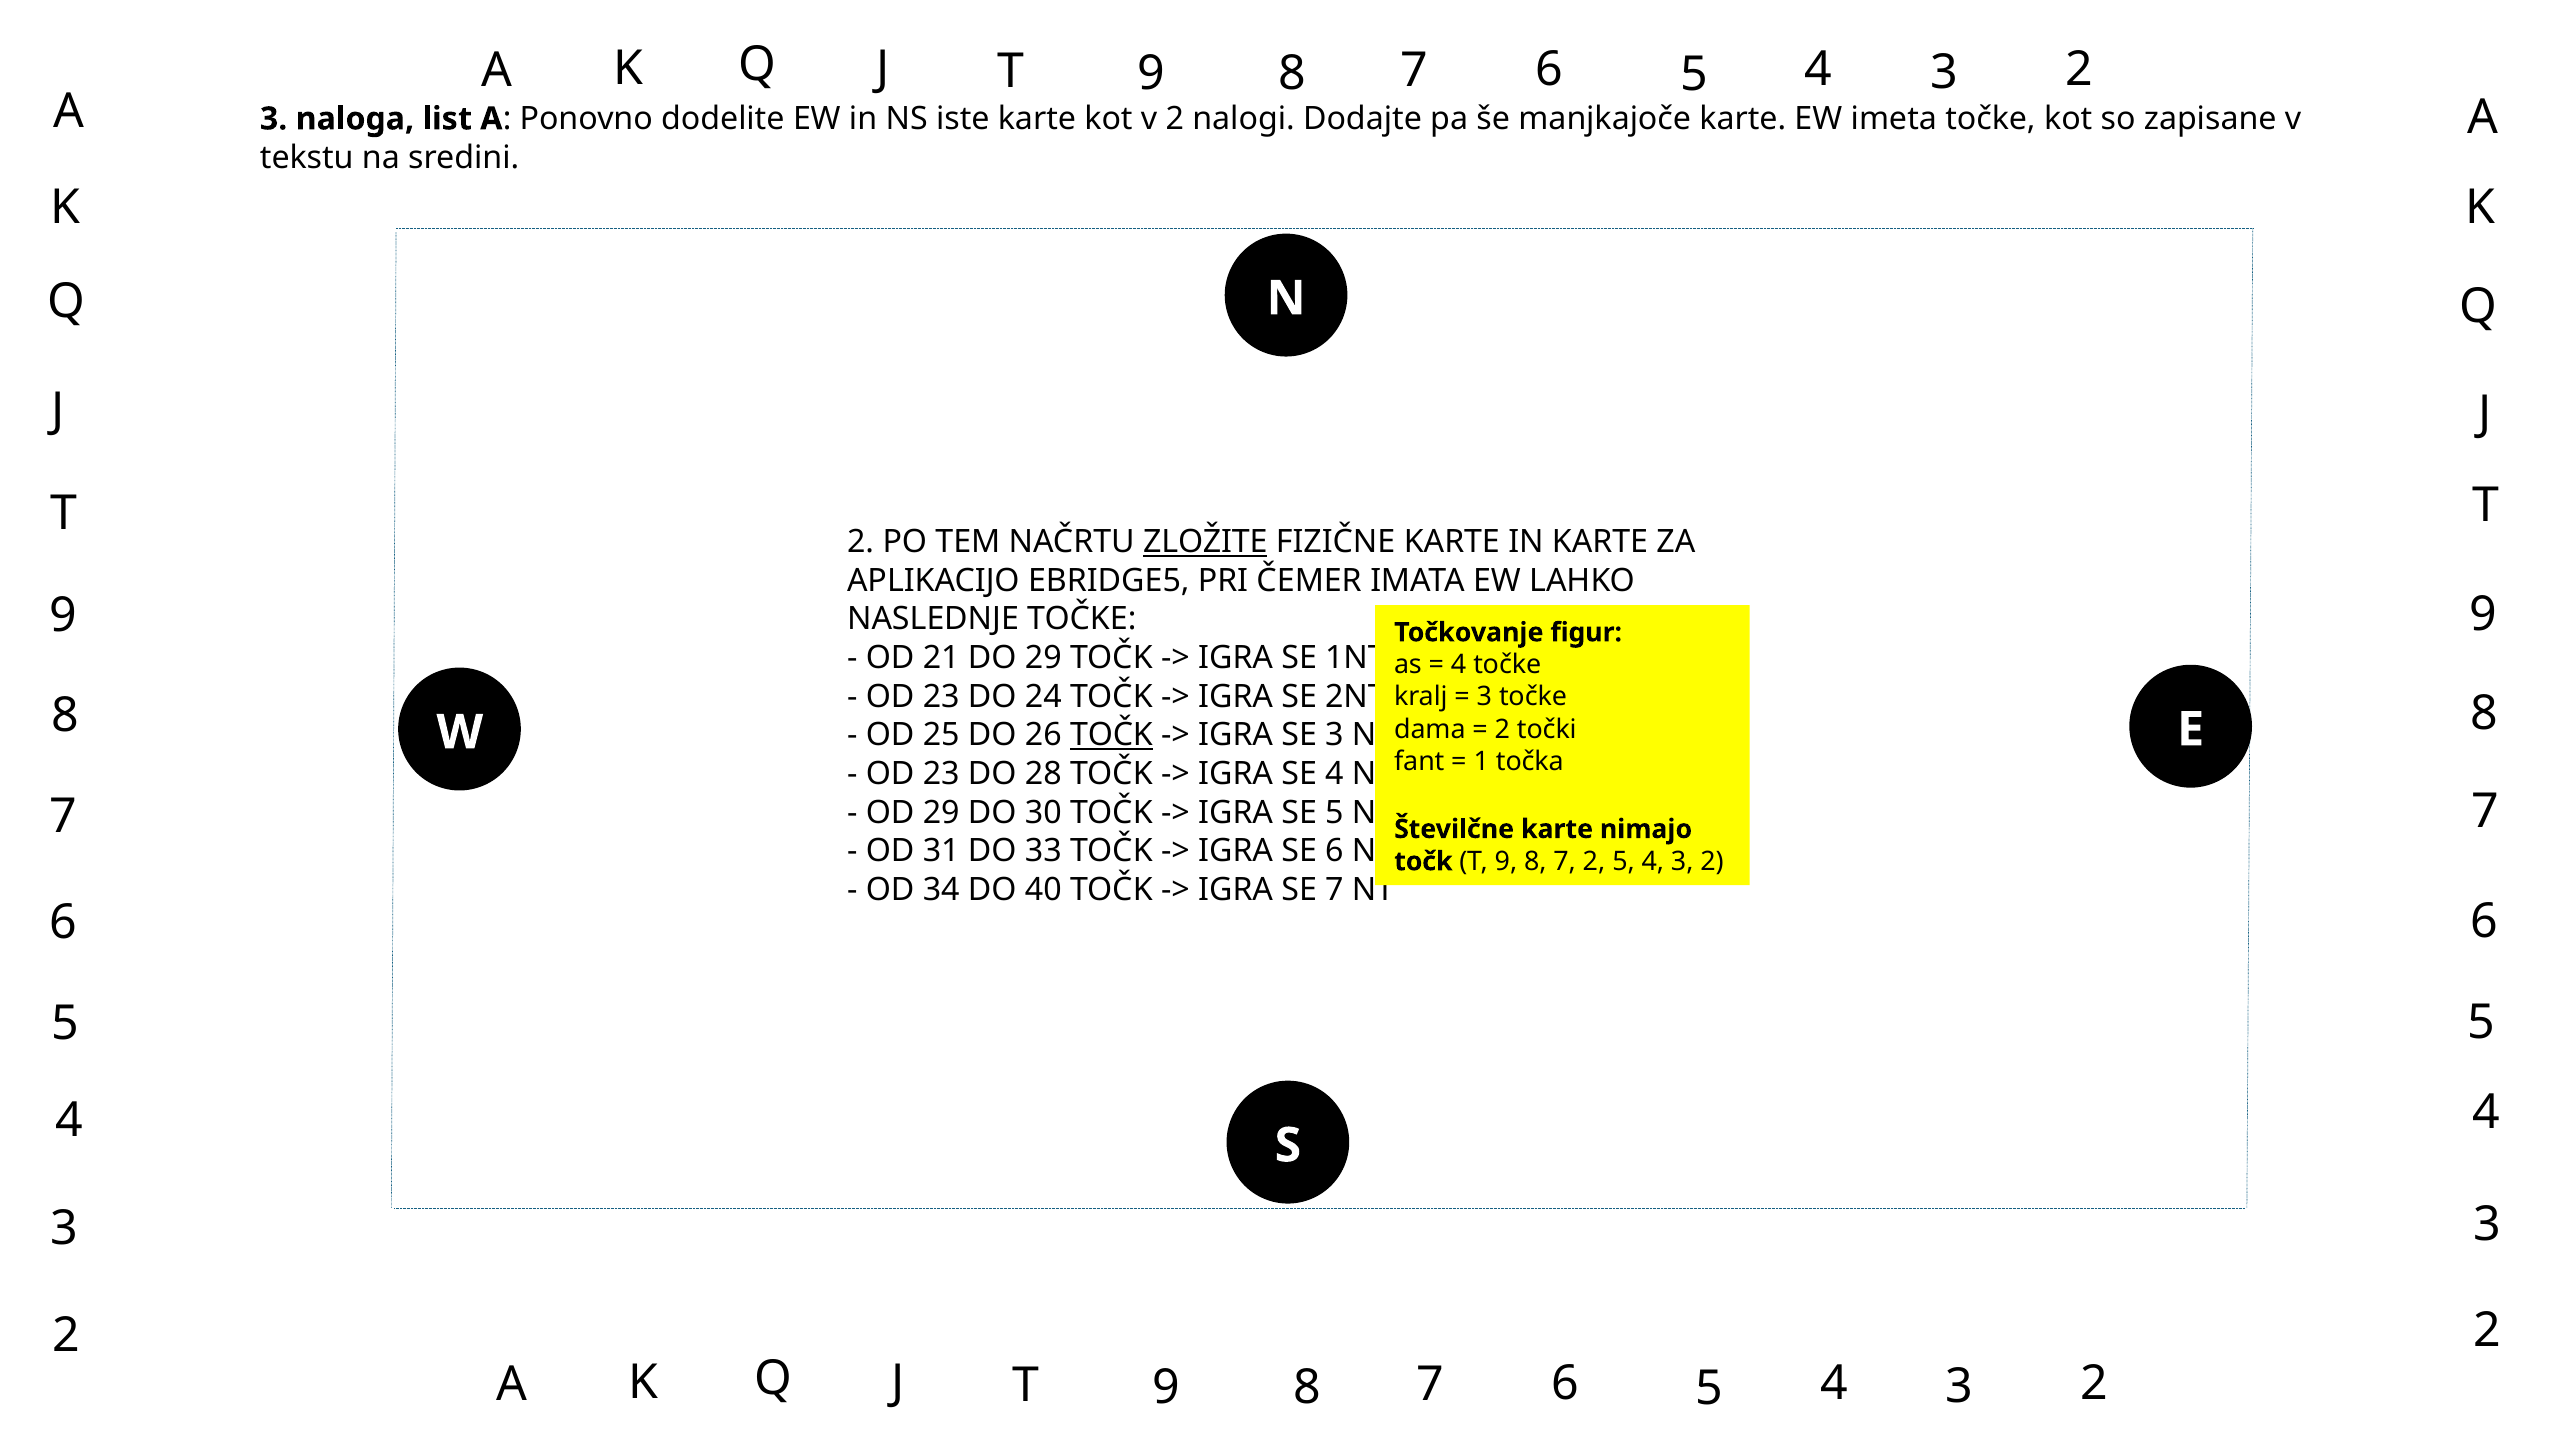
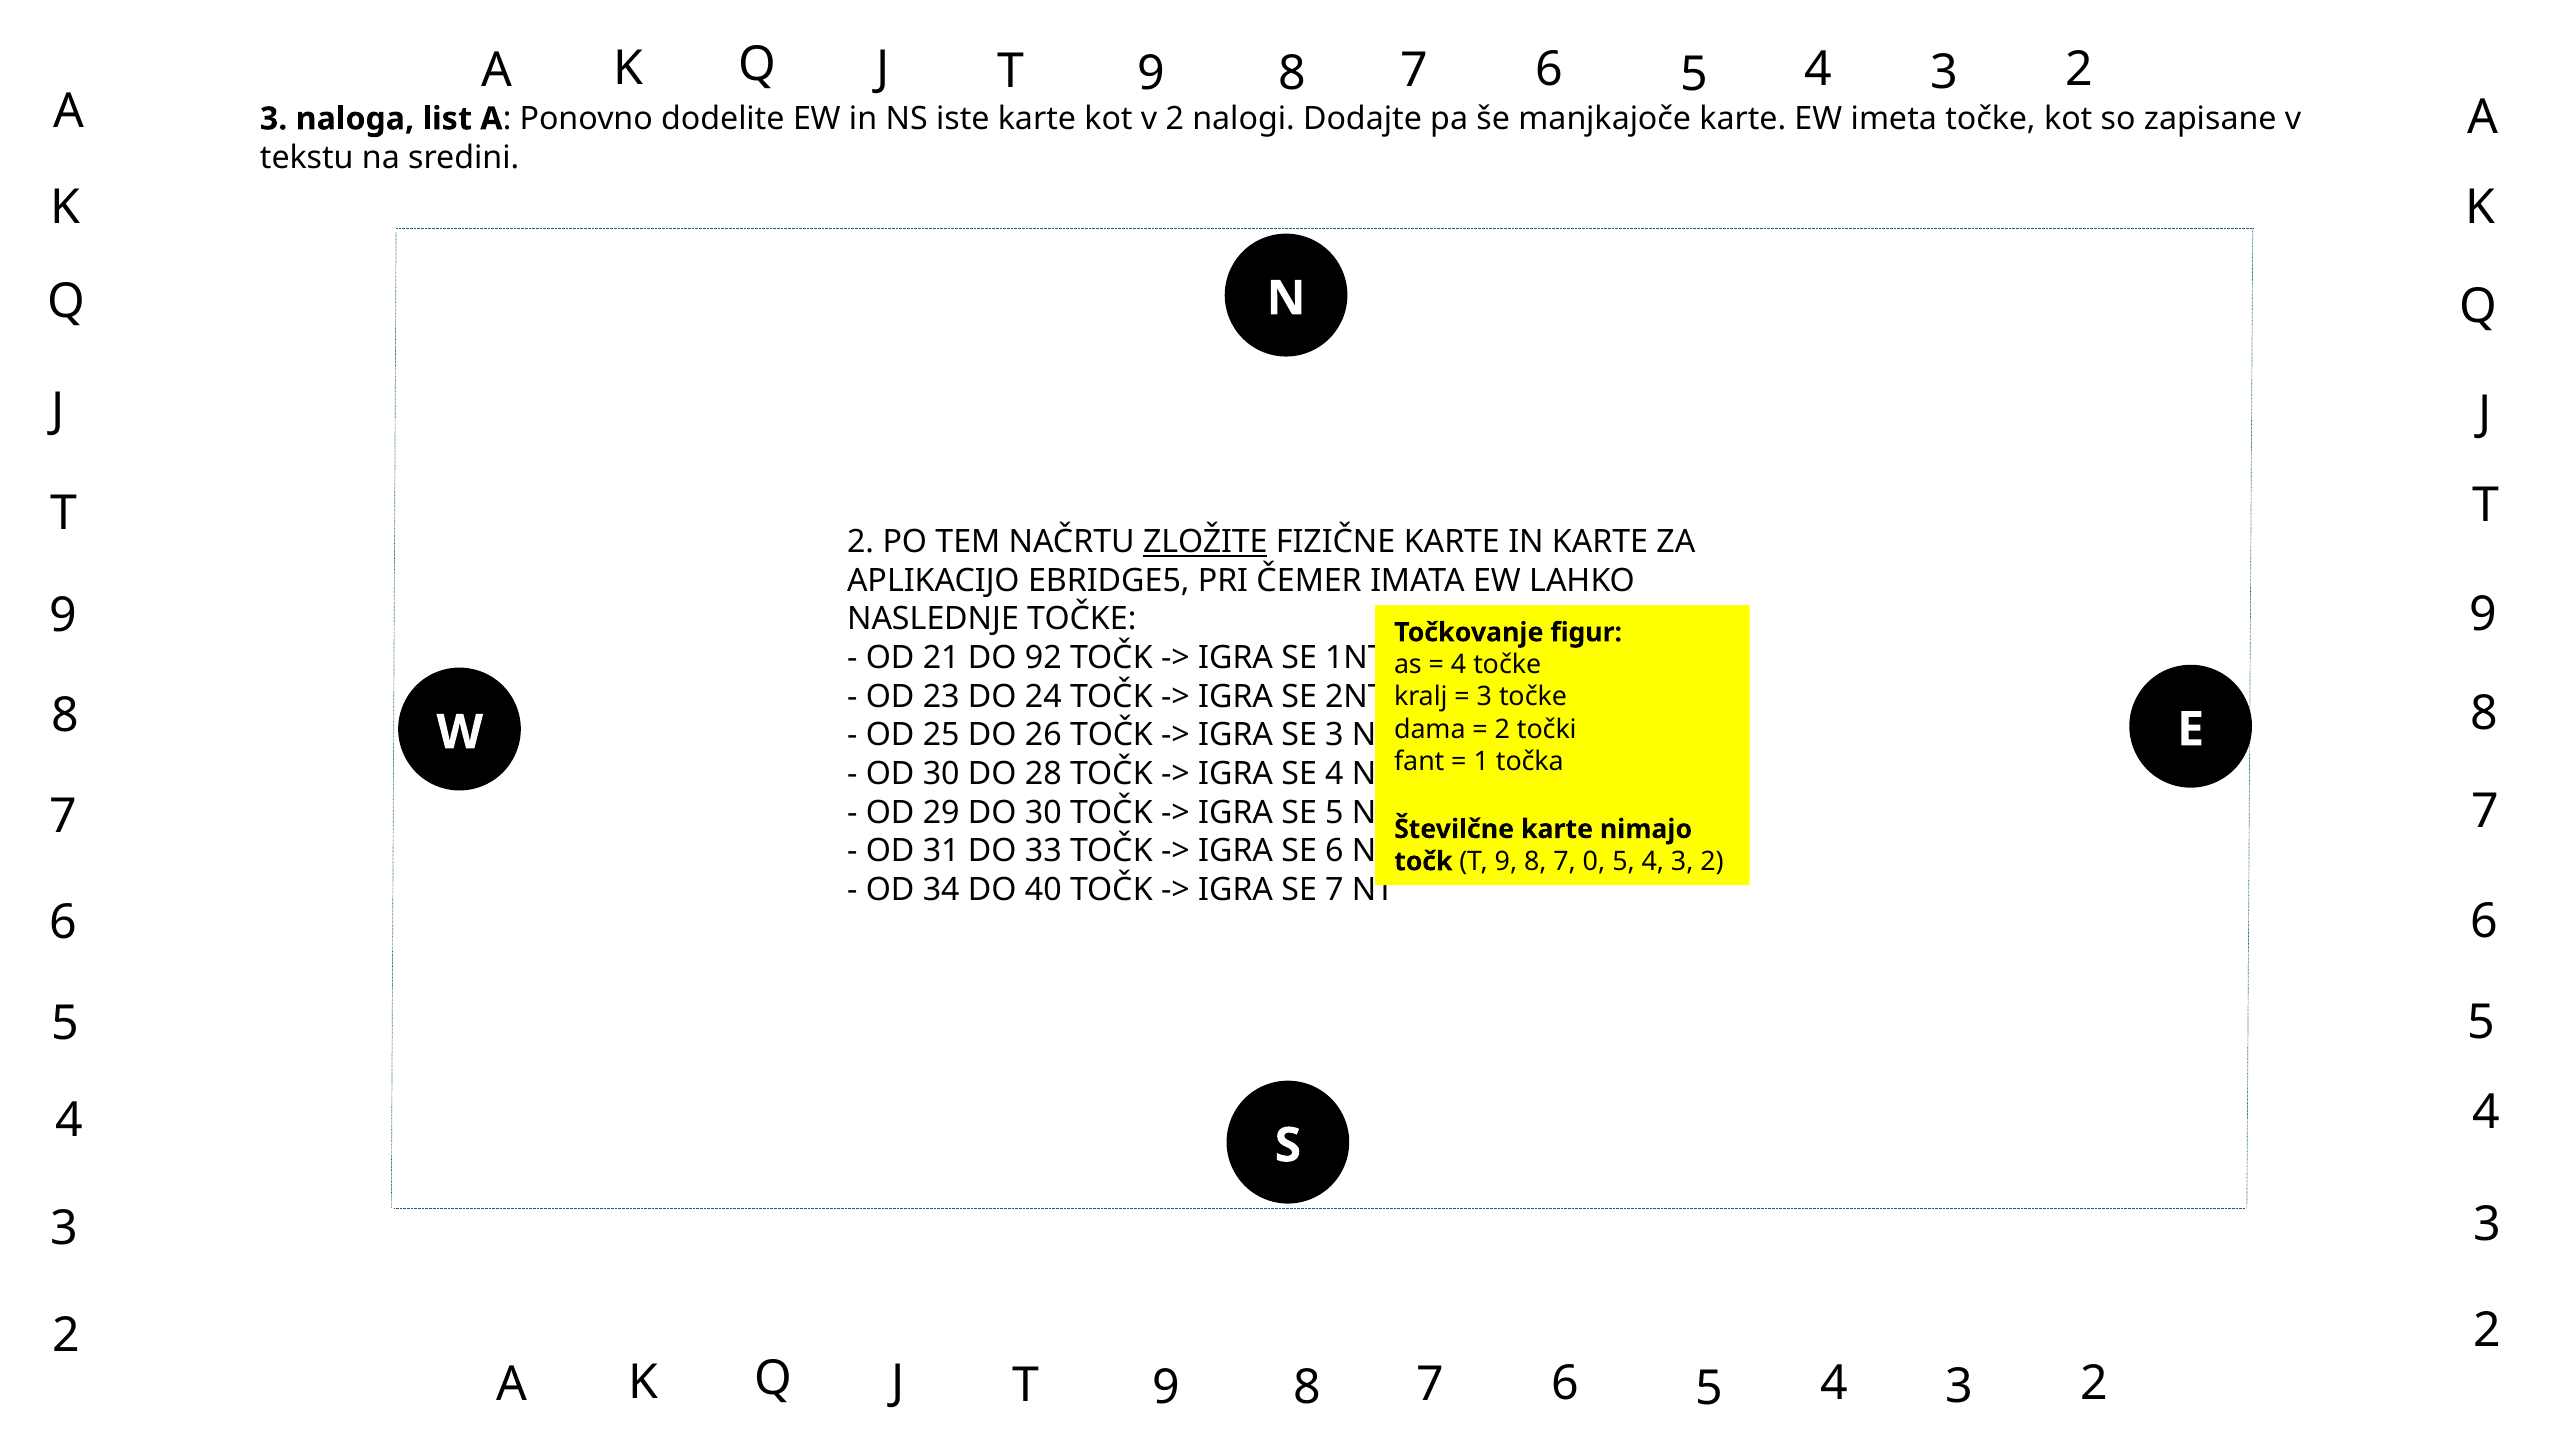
DO 29: 29 -> 92 (1043, 658)
TOČK underline: present -> none (1112, 735)
23: 23 -> 30 (941, 774)
7 2: 2 -> 0 (1594, 861)
